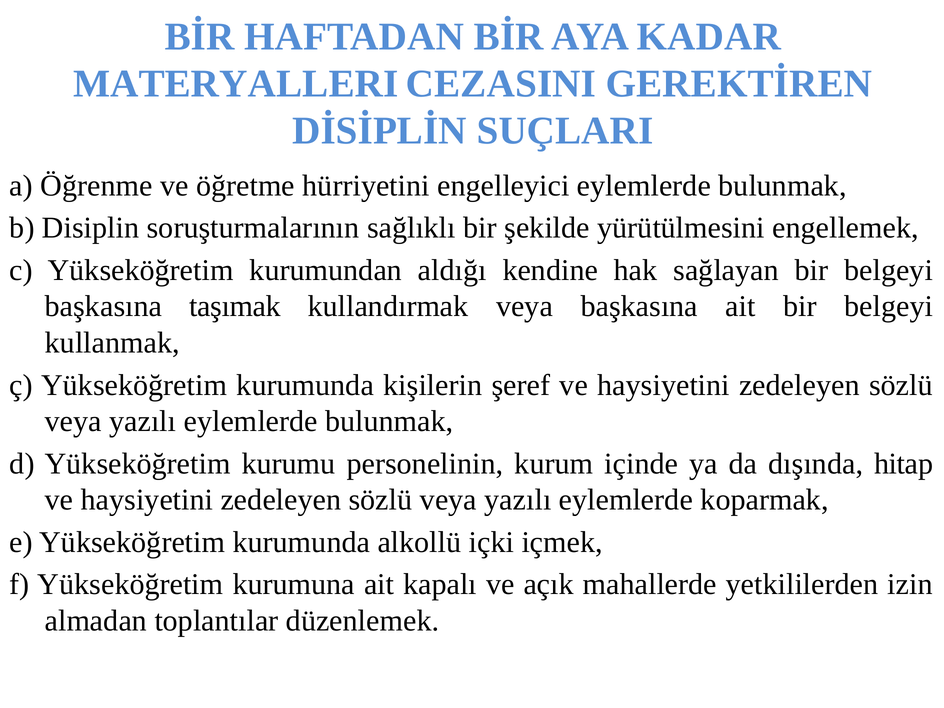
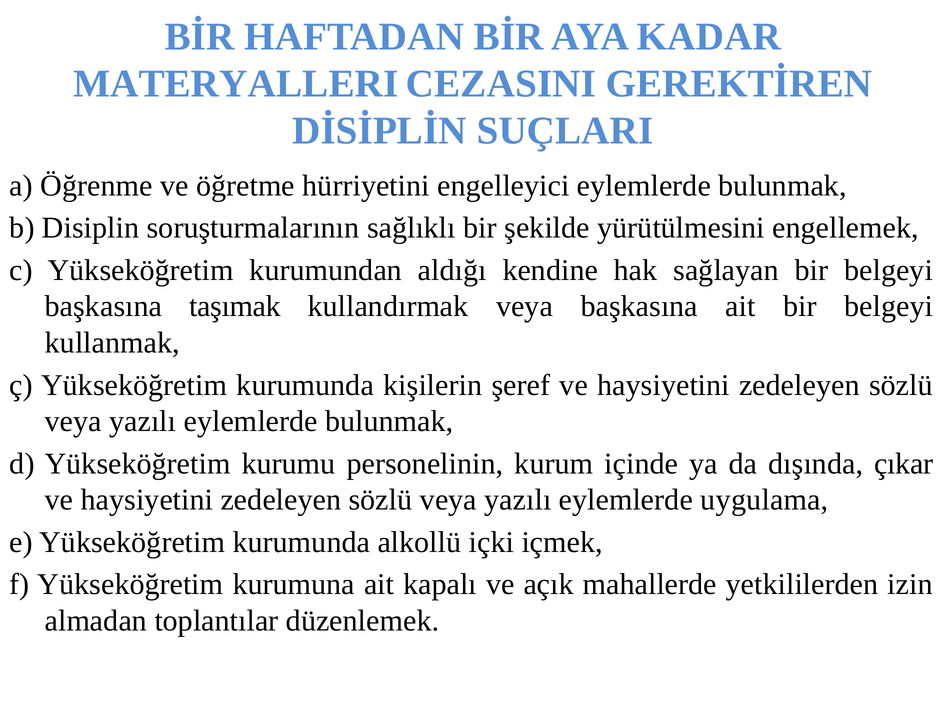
hitap: hitap -> çıkar (904, 464)
koparmak: koparmak -> uygulama (764, 500)
